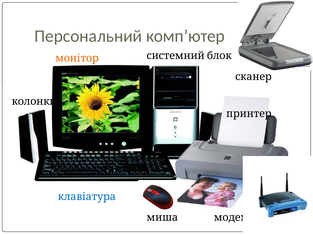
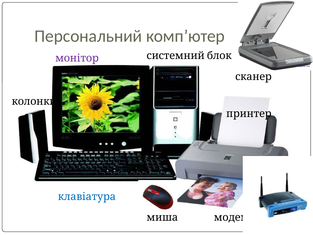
монітор colour: orange -> purple (77, 58)
